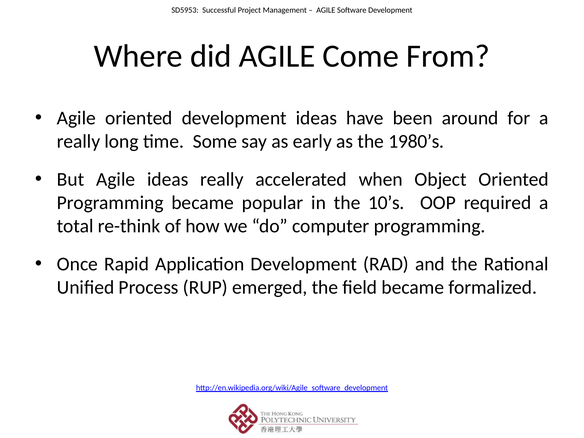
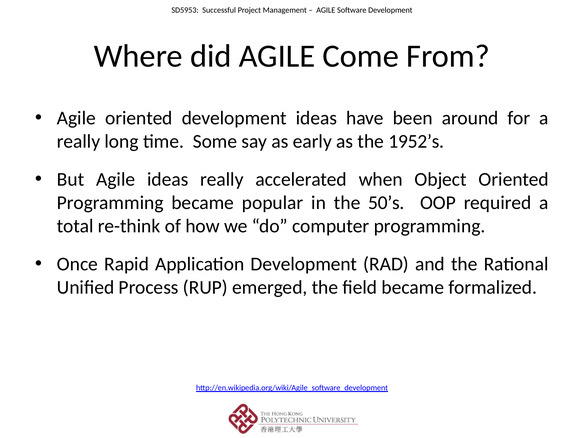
1980’s: 1980’s -> 1952’s (416, 142)
10’s: 10’s -> 50’s (386, 203)
